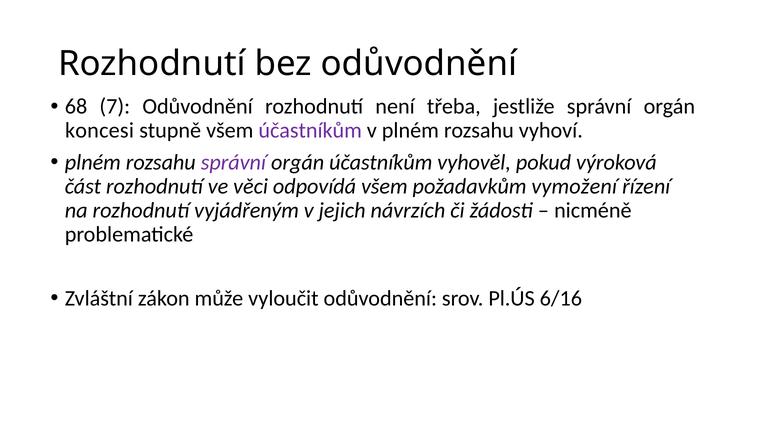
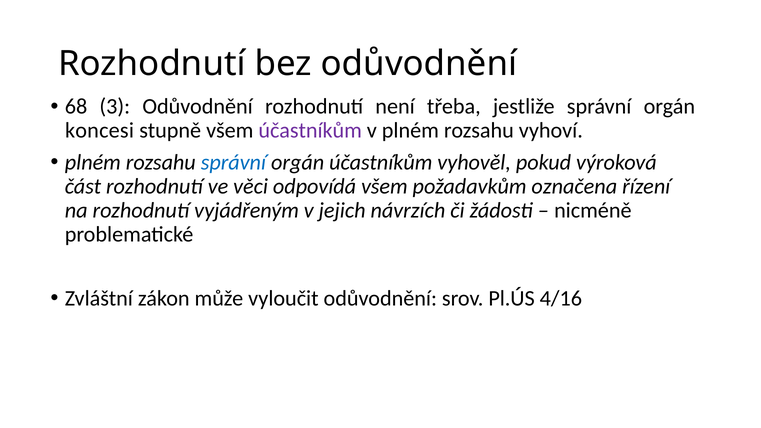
7: 7 -> 3 (115, 107)
správní colour: purple -> blue (233, 163)
vymožení: vymožení -> označena (574, 187)
6/16: 6/16 -> 4/16 (561, 298)
